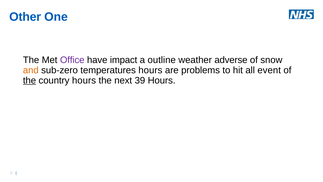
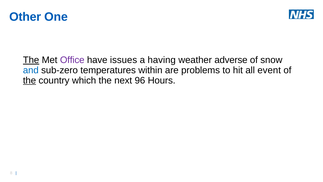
The underline: none -> present (31, 60)
impact: impact -> issues (124, 60)
outline: outline -> having (162, 60)
and colour: orange -> blue (31, 70)
temperatures hours: hours -> within (150, 70)
country hours: hours -> which (84, 80)
39: 39 -> 96 (140, 80)
